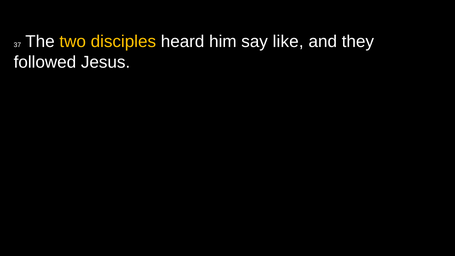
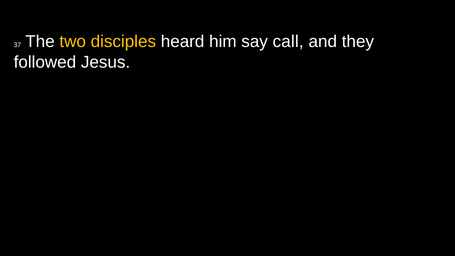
like: like -> call (288, 42)
